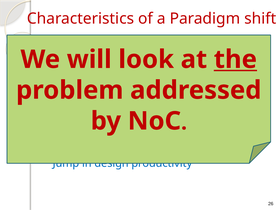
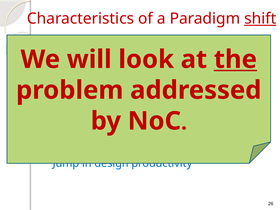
shift underline: none -> present (260, 19)
